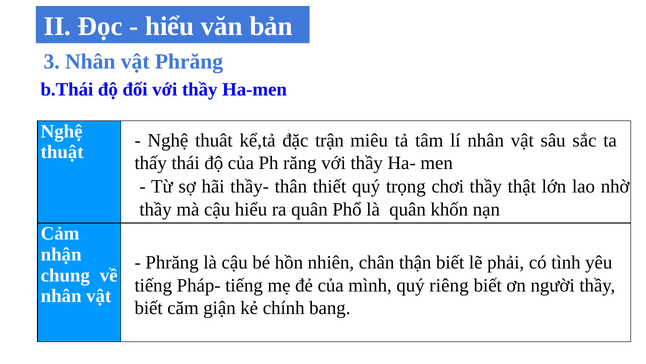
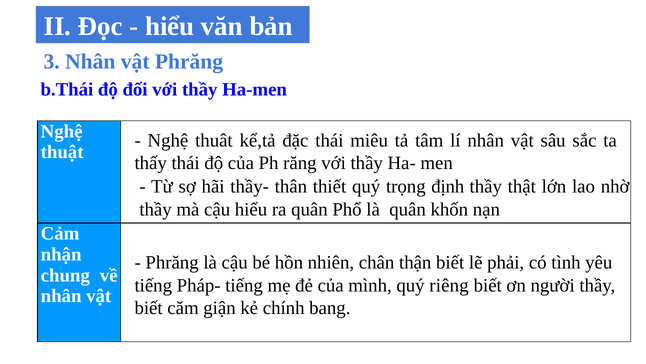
đặc trận: trận -> thái (329, 140)
chơi: chơi -> định (448, 186)
